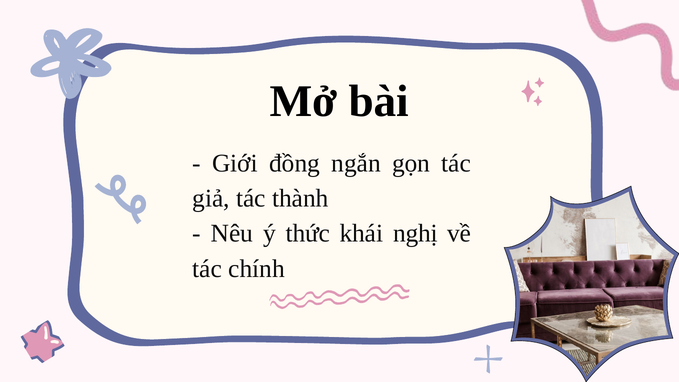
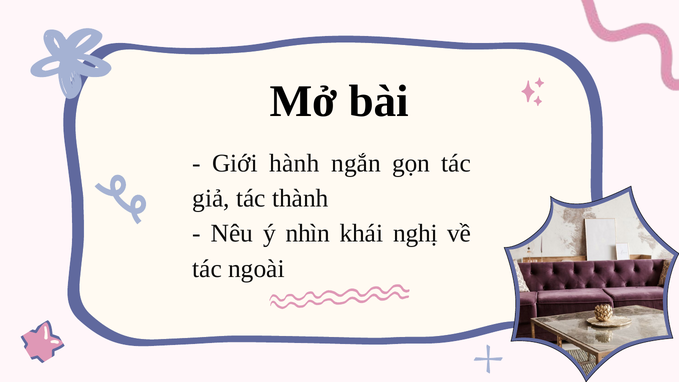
đồng: đồng -> hành (294, 163)
thức: thức -> nhìn (308, 233)
chính: chính -> ngoài (257, 269)
